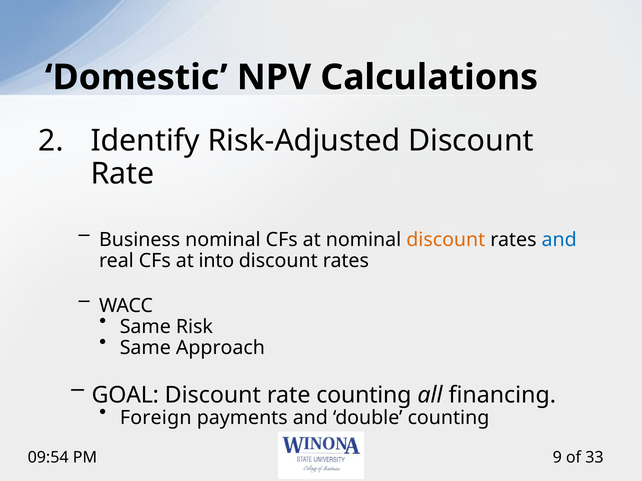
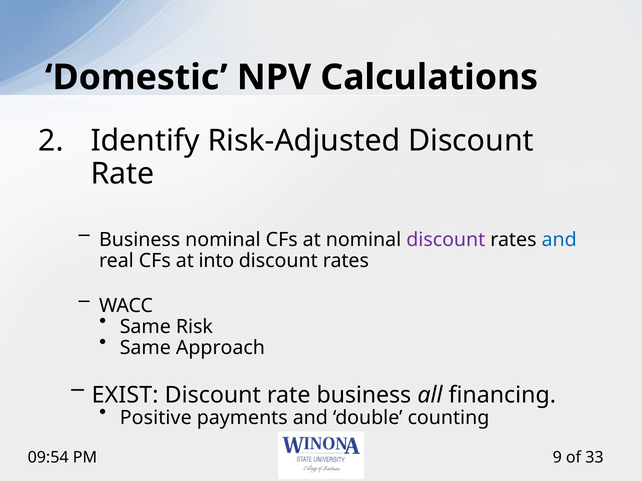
discount colour: orange -> purple (446, 240)
GOAL: GOAL -> EXIST (125, 395)
rate counting: counting -> business (364, 395)
Foreign: Foreign -> Positive (156, 418)
